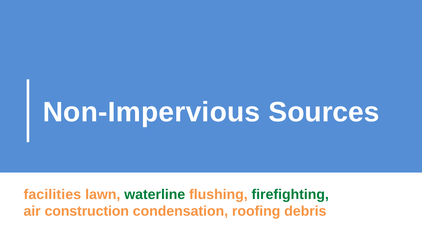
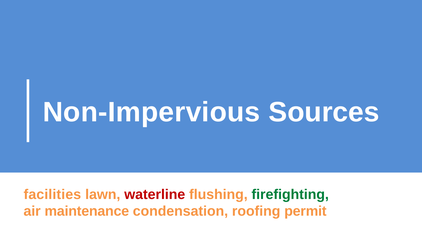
waterline colour: green -> red (155, 195)
construction: construction -> maintenance (87, 212)
debris: debris -> permit (305, 212)
